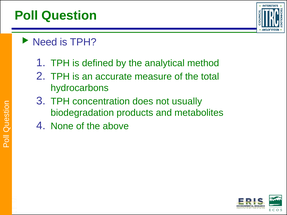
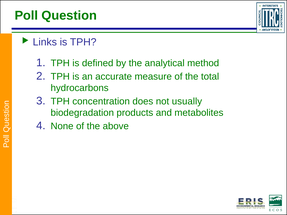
Need: Need -> Links (45, 42)
